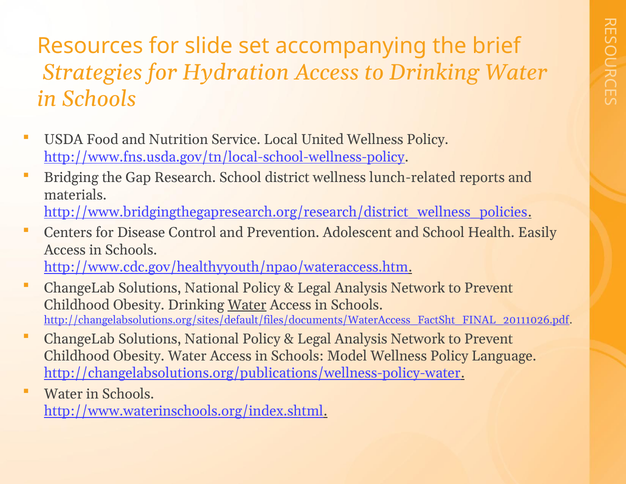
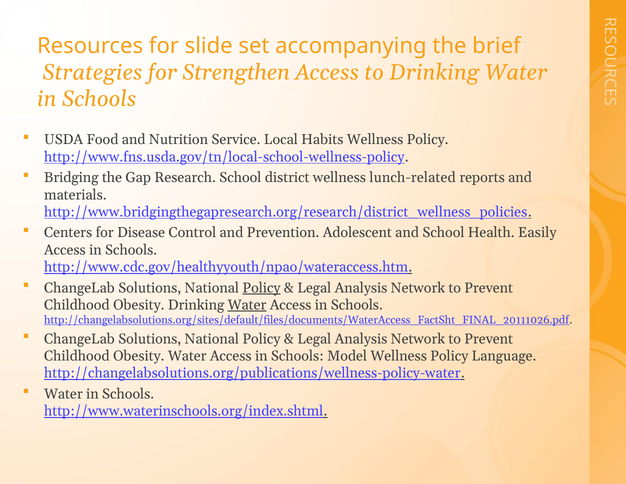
Hydration: Hydration -> Strengthen (236, 72)
United: United -> Habits (322, 140)
Policy underline: none -> present (261, 288)
